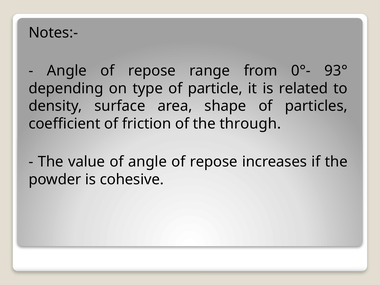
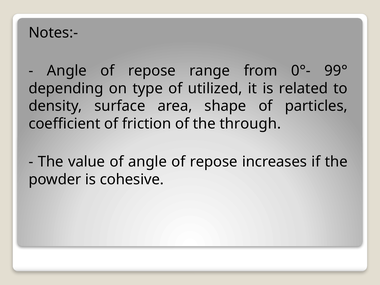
93°: 93° -> 99° (336, 71)
particle: particle -> utilized (215, 88)
